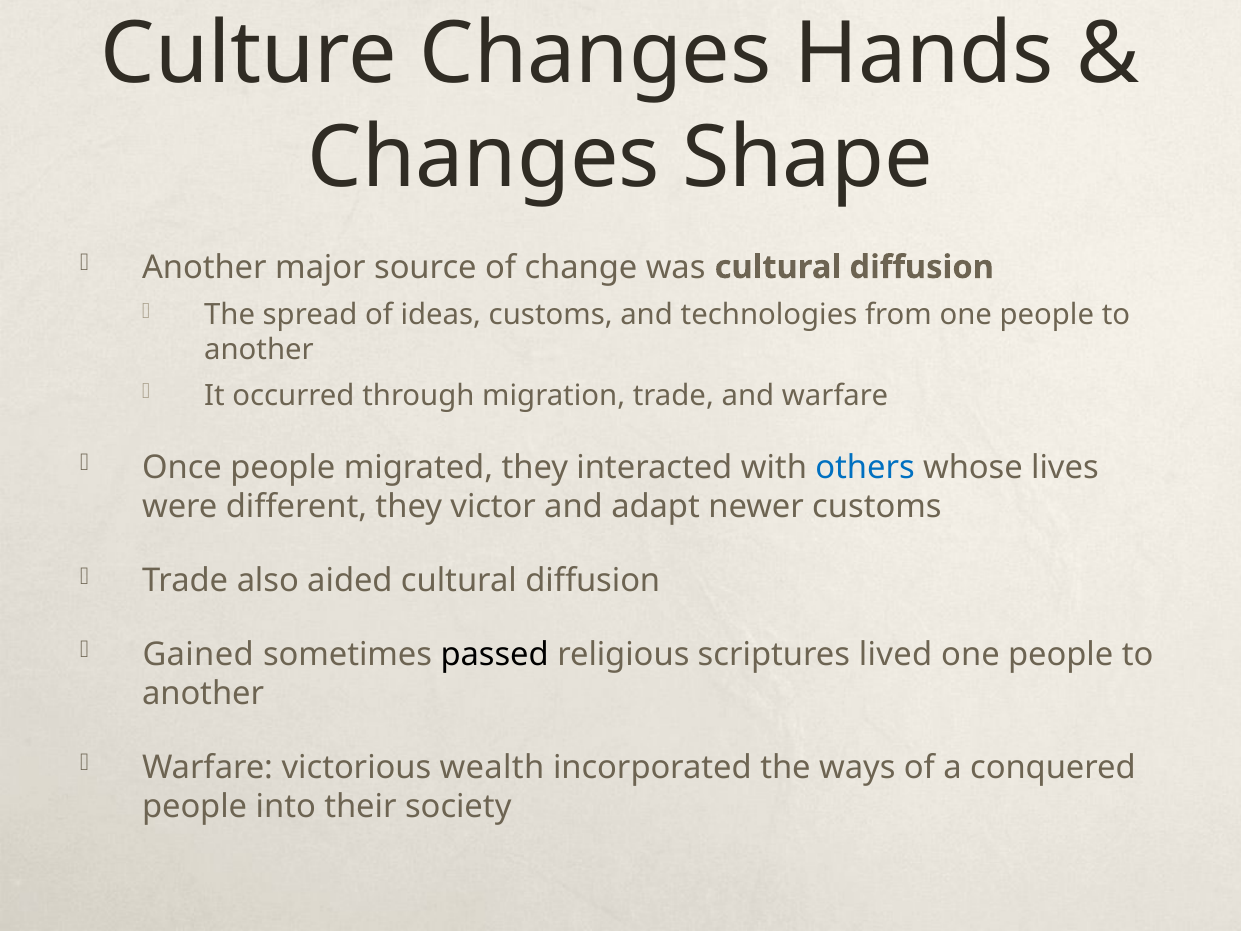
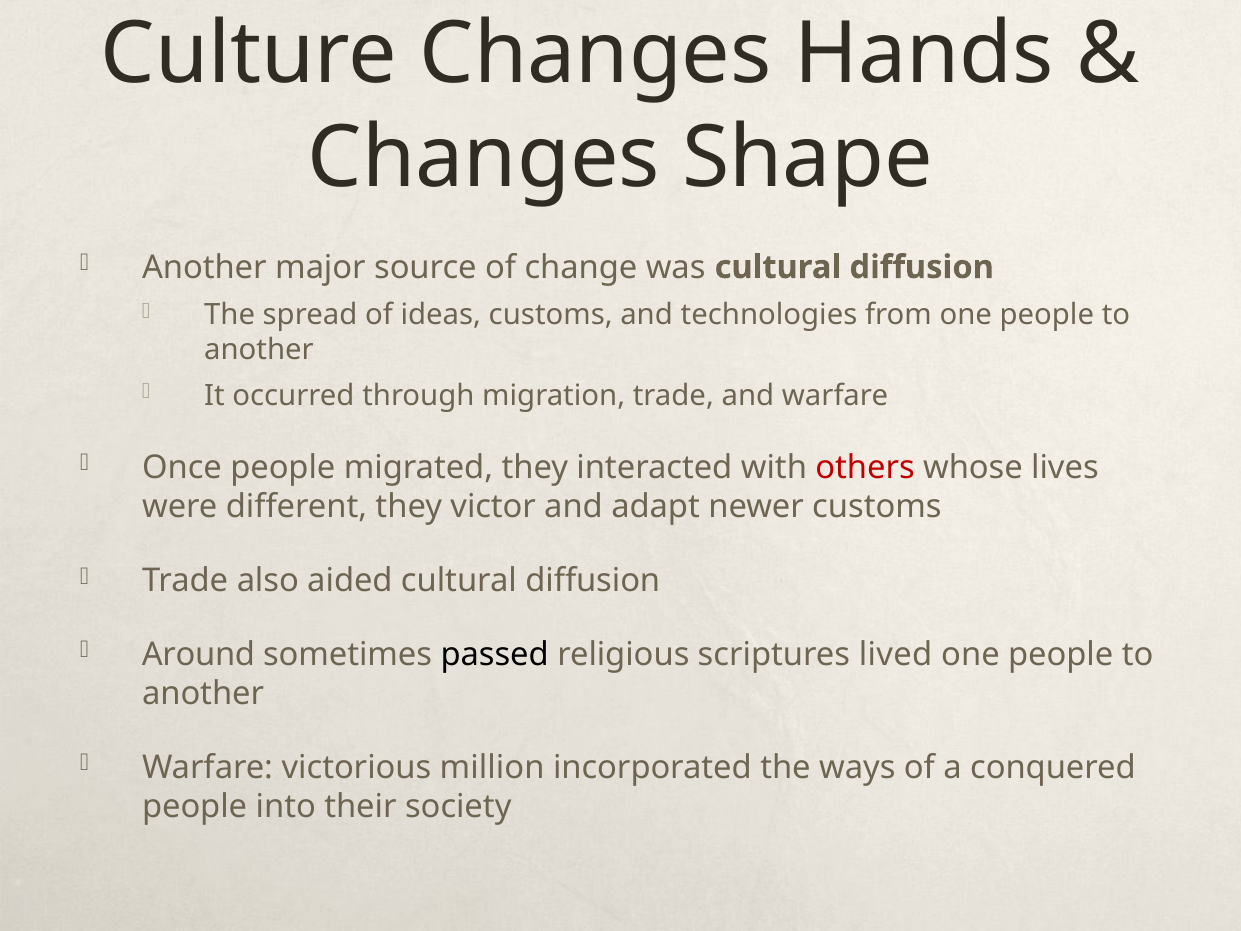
others colour: blue -> red (865, 467)
Gained: Gained -> Around (198, 654)
wealth: wealth -> million (492, 767)
